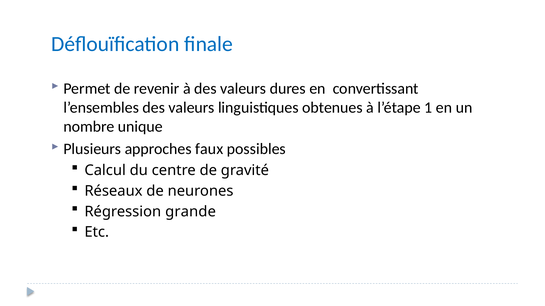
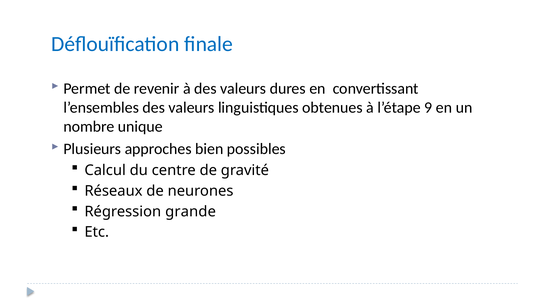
1: 1 -> 9 (428, 108)
faux: faux -> bien (209, 149)
